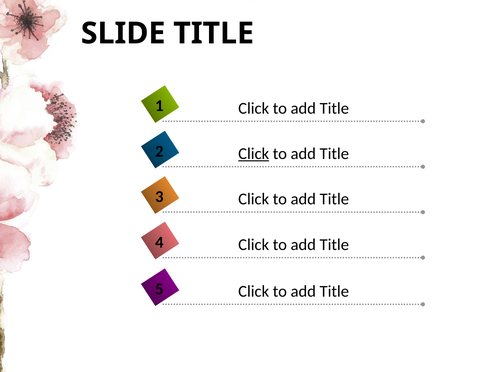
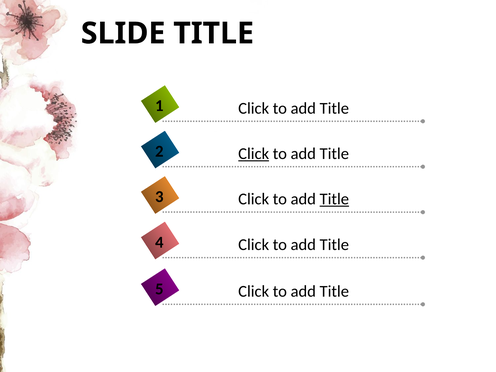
Title underline: none -> present (334, 199)
